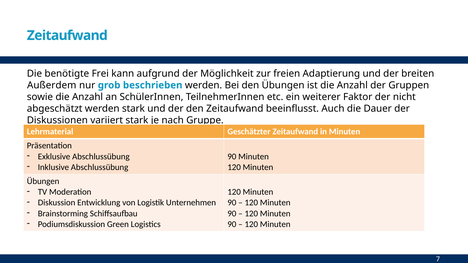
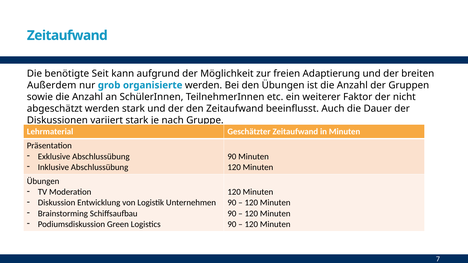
Frei: Frei -> Seit (100, 74)
beschrieben: beschrieben -> organisierte (153, 85)
